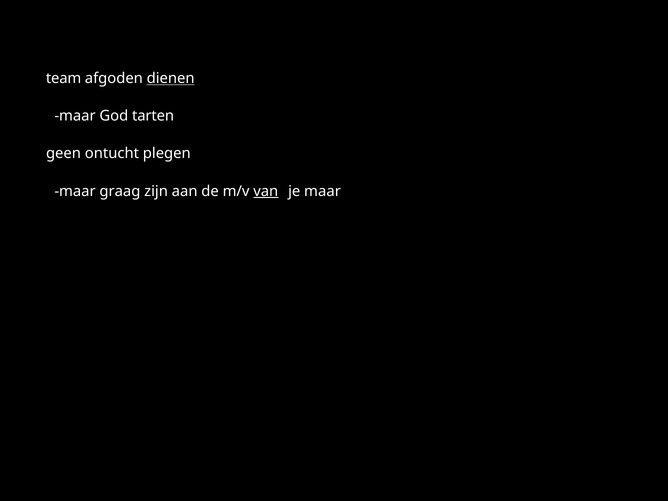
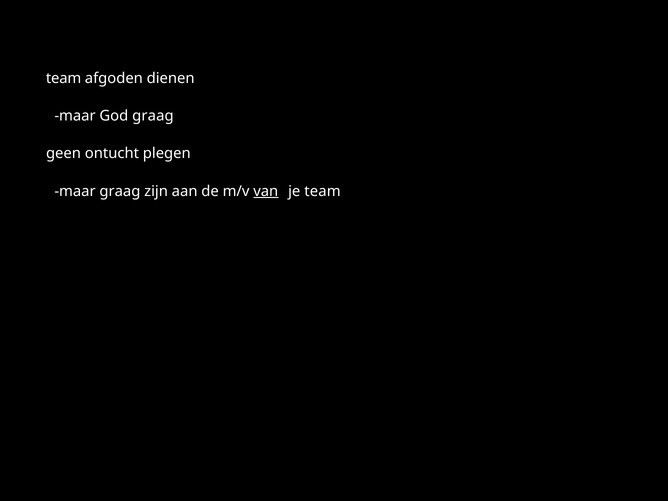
dienen underline: present -> none (171, 78)
God tarten: tarten -> graag (153, 116)
je maar: maar -> team (323, 191)
